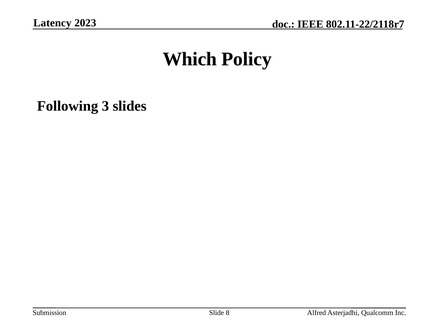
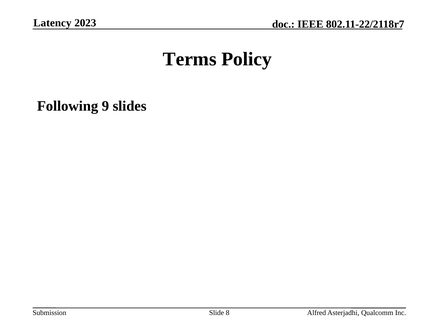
Which: Which -> Terms (190, 59)
3: 3 -> 9 (105, 106)
